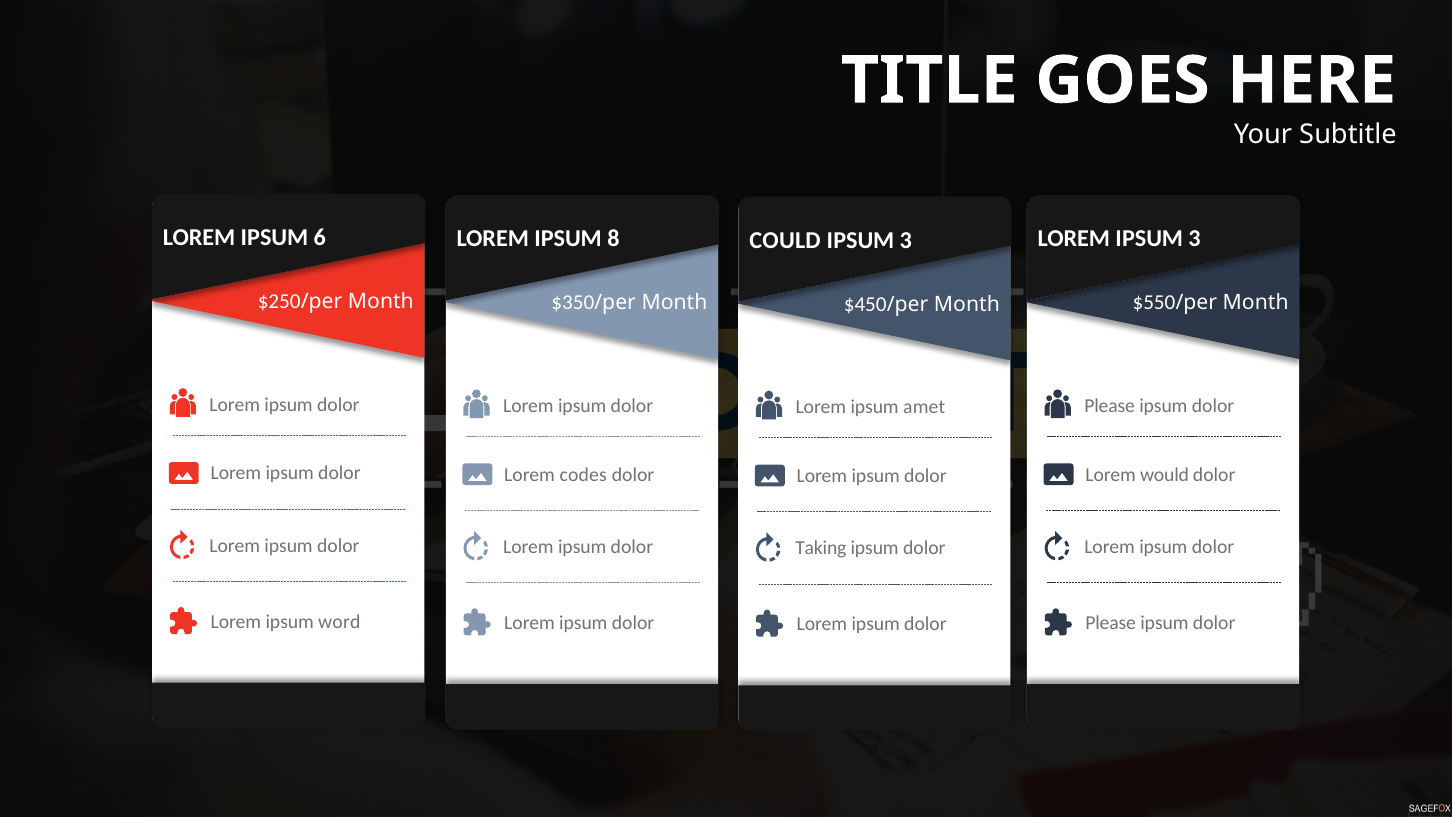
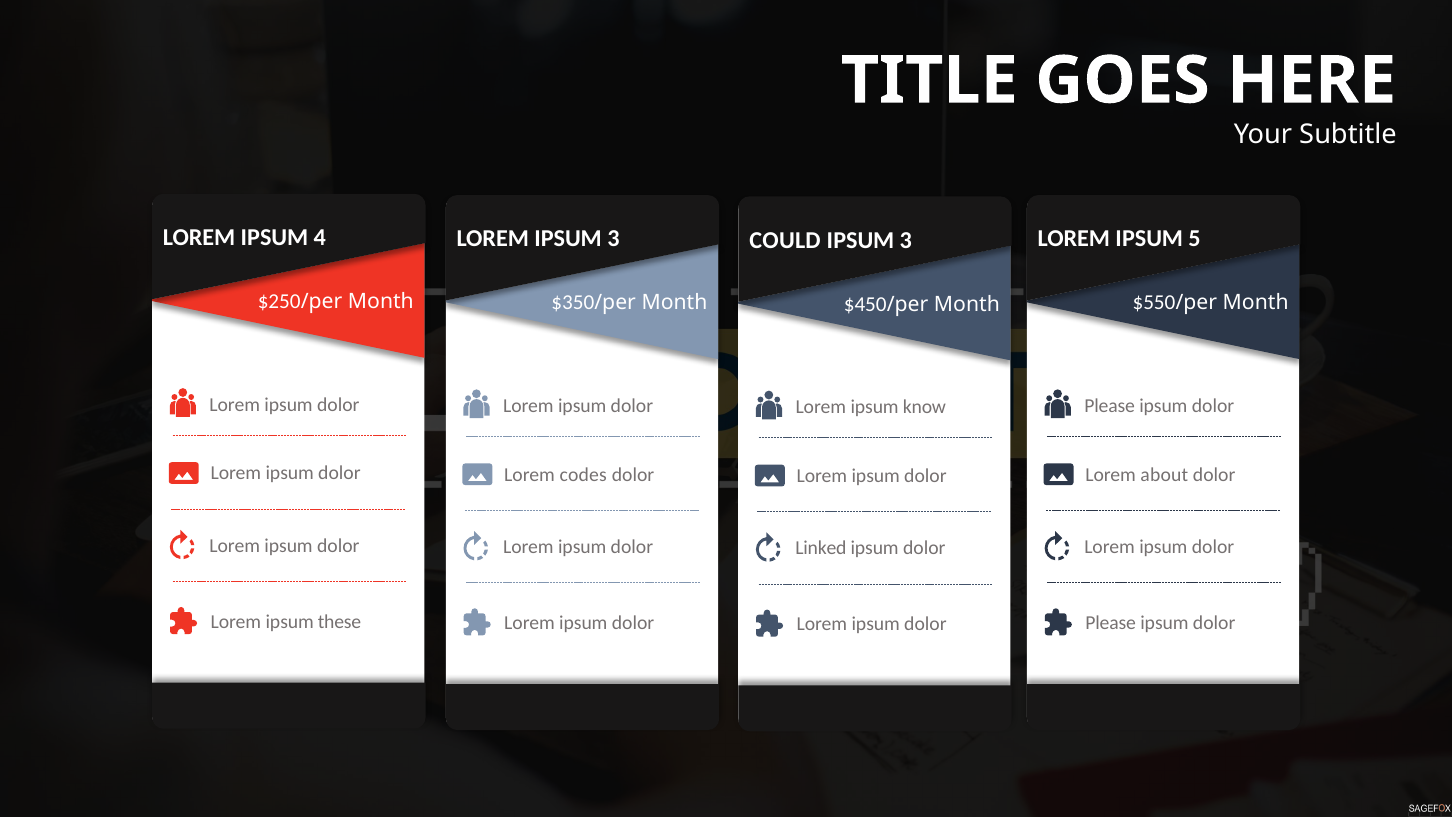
6: 6 -> 4 (320, 237)
LOREM IPSUM 8: 8 -> 3 (613, 239)
LOREM IPSUM 3: 3 -> 5 (1195, 239)
amet: amet -> know (924, 407)
would: would -> about (1164, 475)
Taking: Taking -> Linked (821, 548)
word: word -> these (340, 622)
